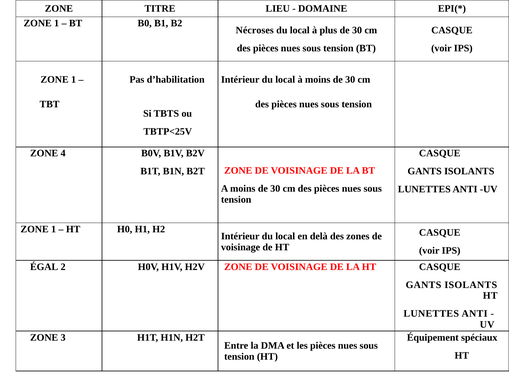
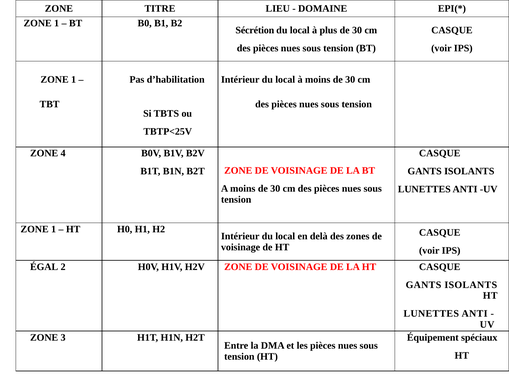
Nécroses: Nécroses -> Sécrétion (255, 30)
